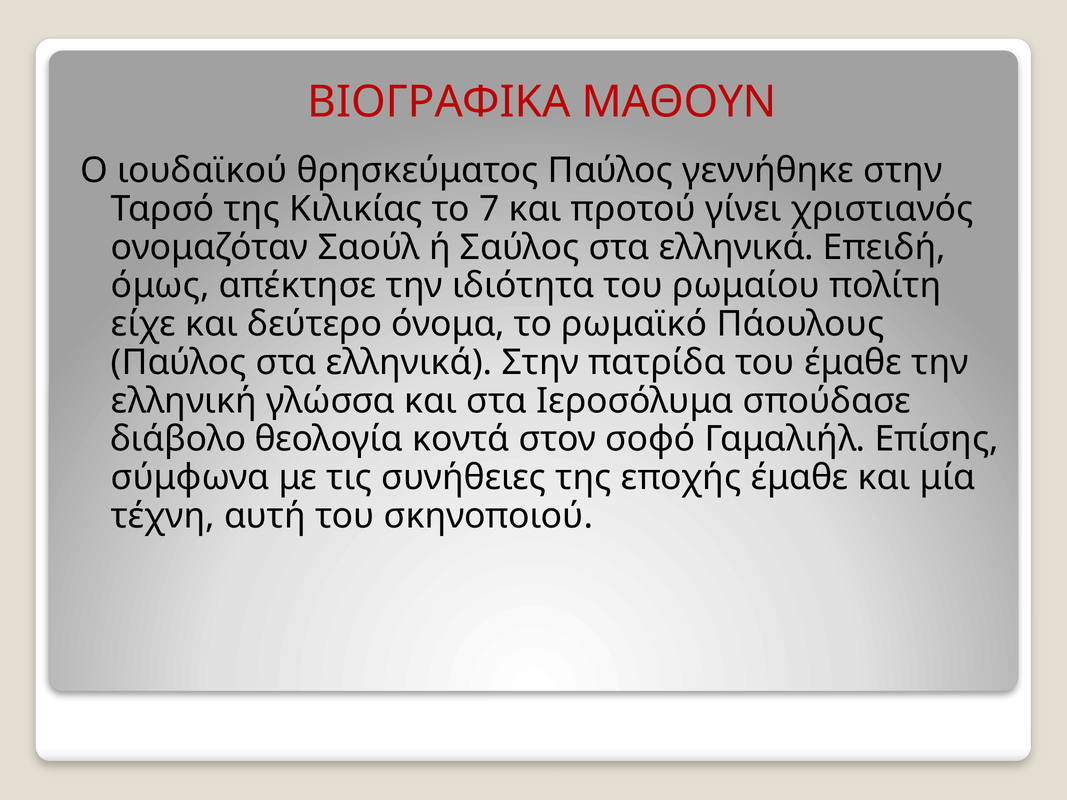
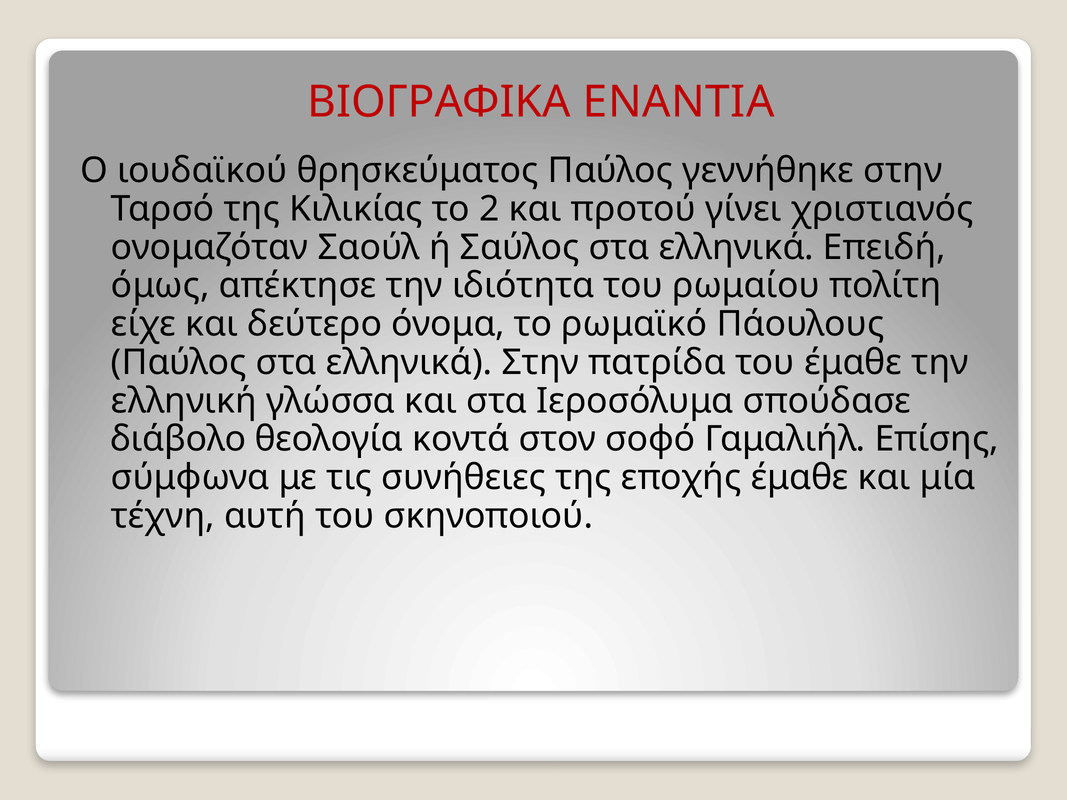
ΜΑΘΟΥΝ: ΜΑΘΟΥΝ -> ΕΝΑΝΤΙΑ (679, 102)
7: 7 -> 2 (489, 209)
